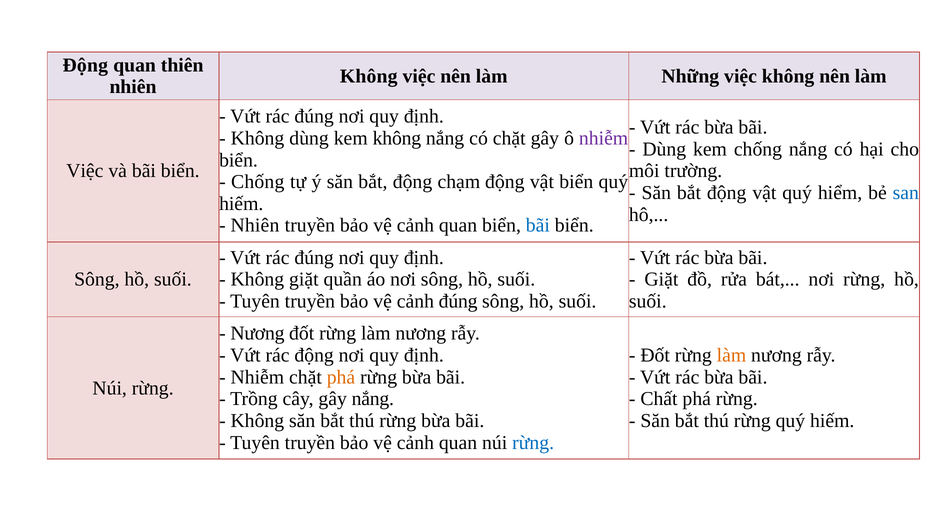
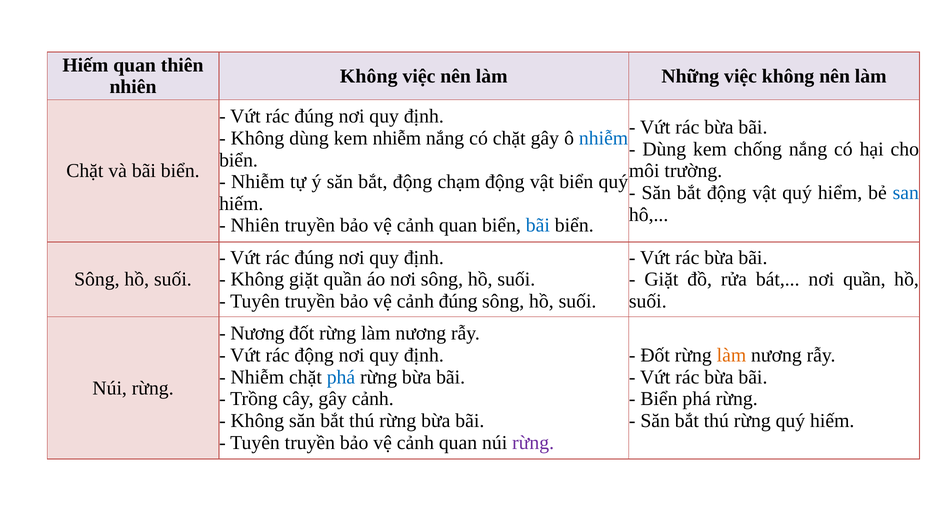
Động: Động -> Hiếm (85, 65)
kem không: không -> nhiễm (397, 138)
nhiễm colour: purple -> blue (604, 138)
Việc: Việc -> Chặt (85, 171)
Chống: Chống -> Nhiễm (258, 182)
nơi rừng: rừng -> quần (864, 279)
phá colour: orange -> blue (341, 377)
gây nắng: nắng -> cảnh (373, 399)
Chất: Chất -> Biển (659, 399)
rừng colour: blue -> purple (533, 443)
